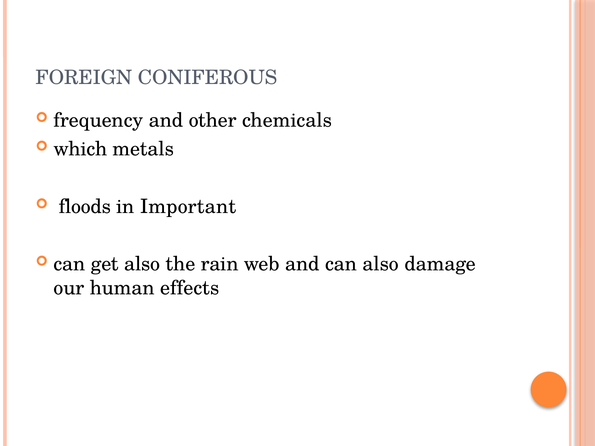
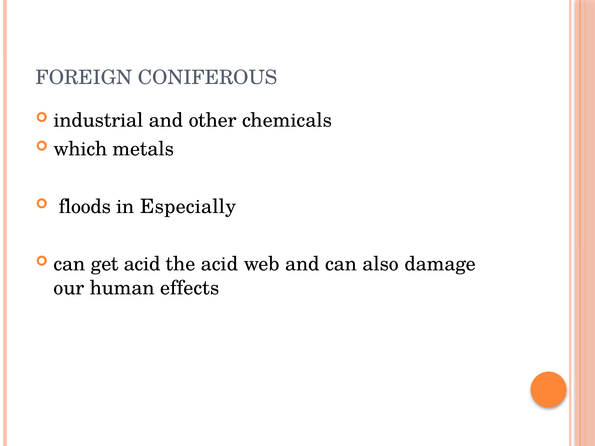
frequency: frequency -> industrial (98, 120)
Important: Important -> Especially (188, 207)
get also: also -> acid (142, 264)
the rain: rain -> acid (220, 264)
